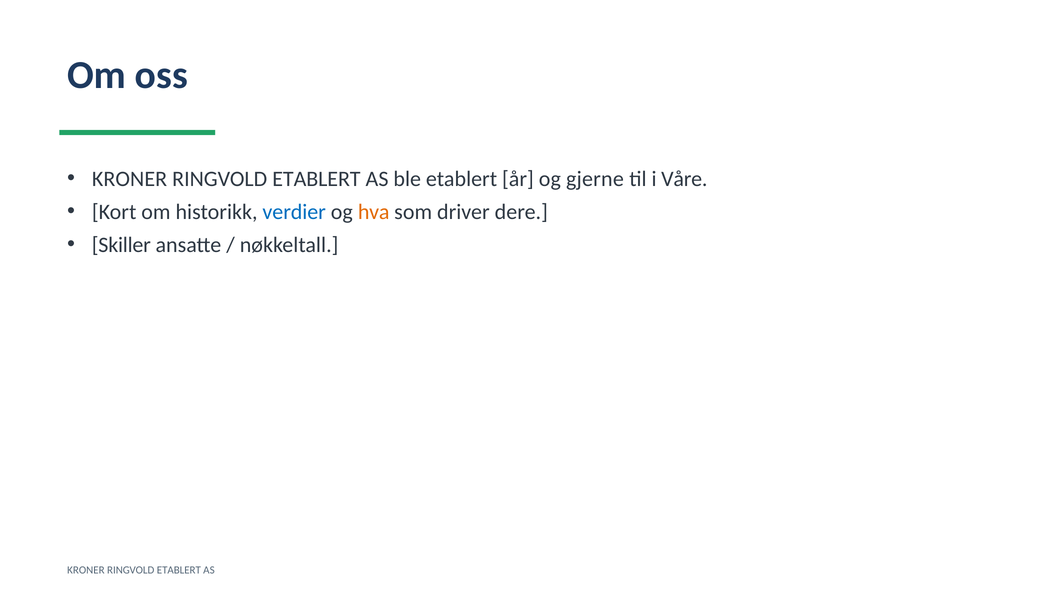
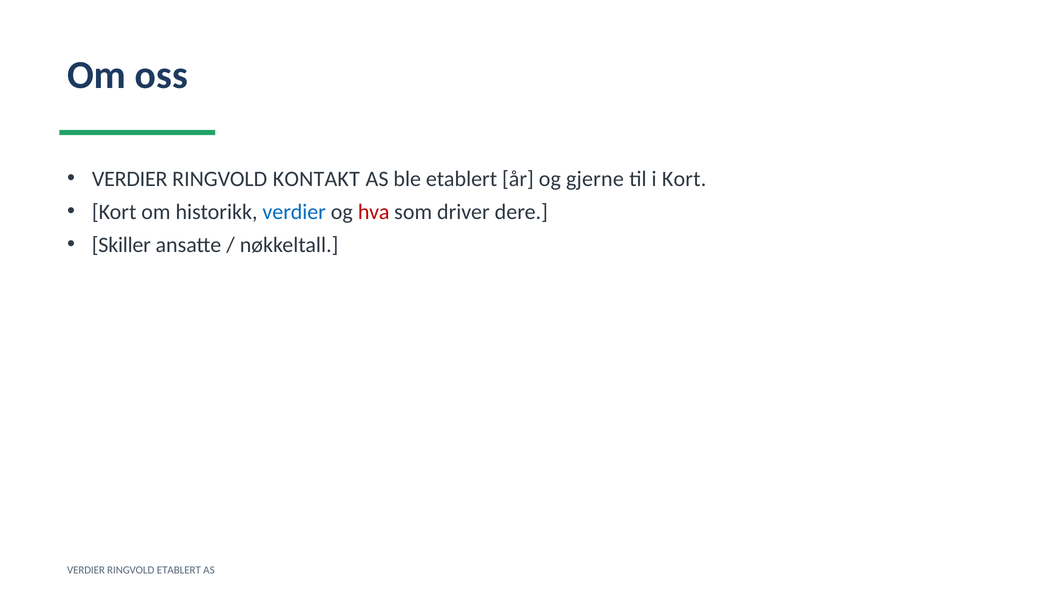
KRONER: KRONER -> VERDIER (130, 179)
ETABLERT: ETABLERT -> KONTAKT (316, 179)
i Våre: Våre -> Kort (684, 179)
hva colour: orange -> red (374, 212)
KRONER: KRONER -> VERDIER (86, 570)
